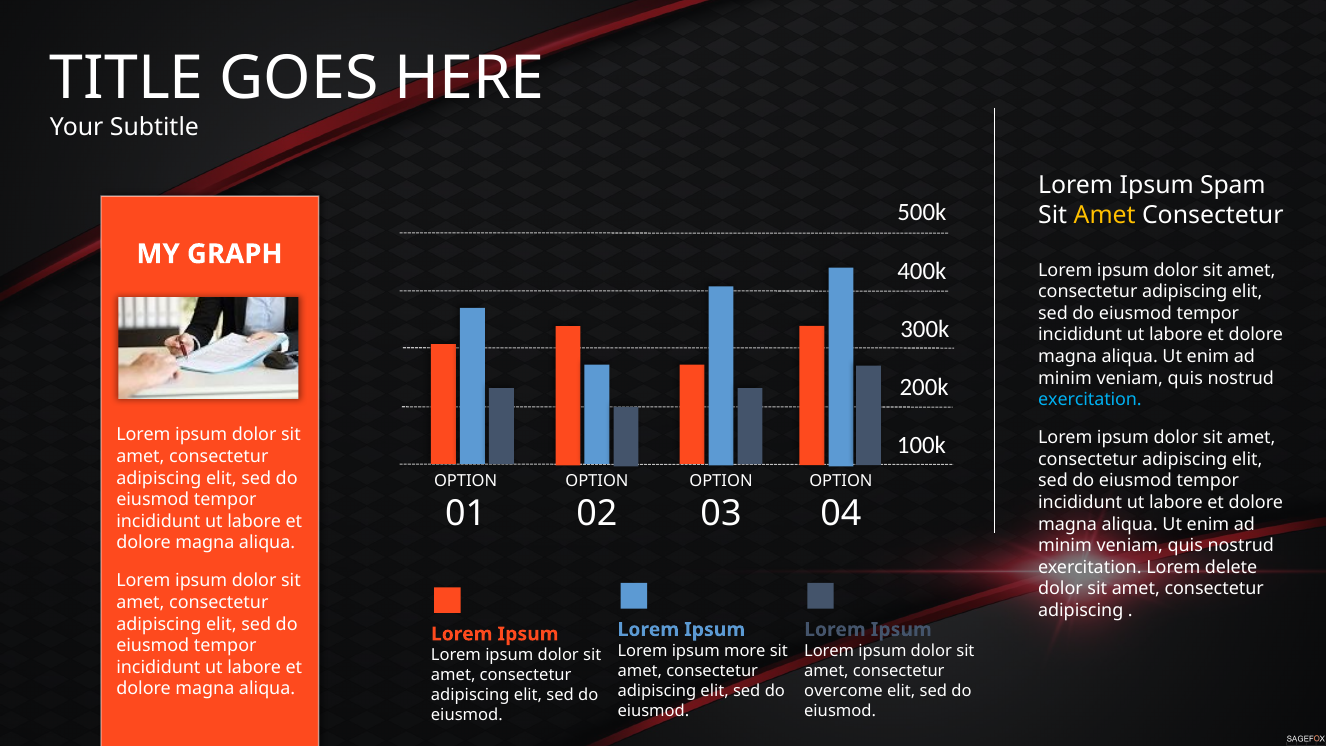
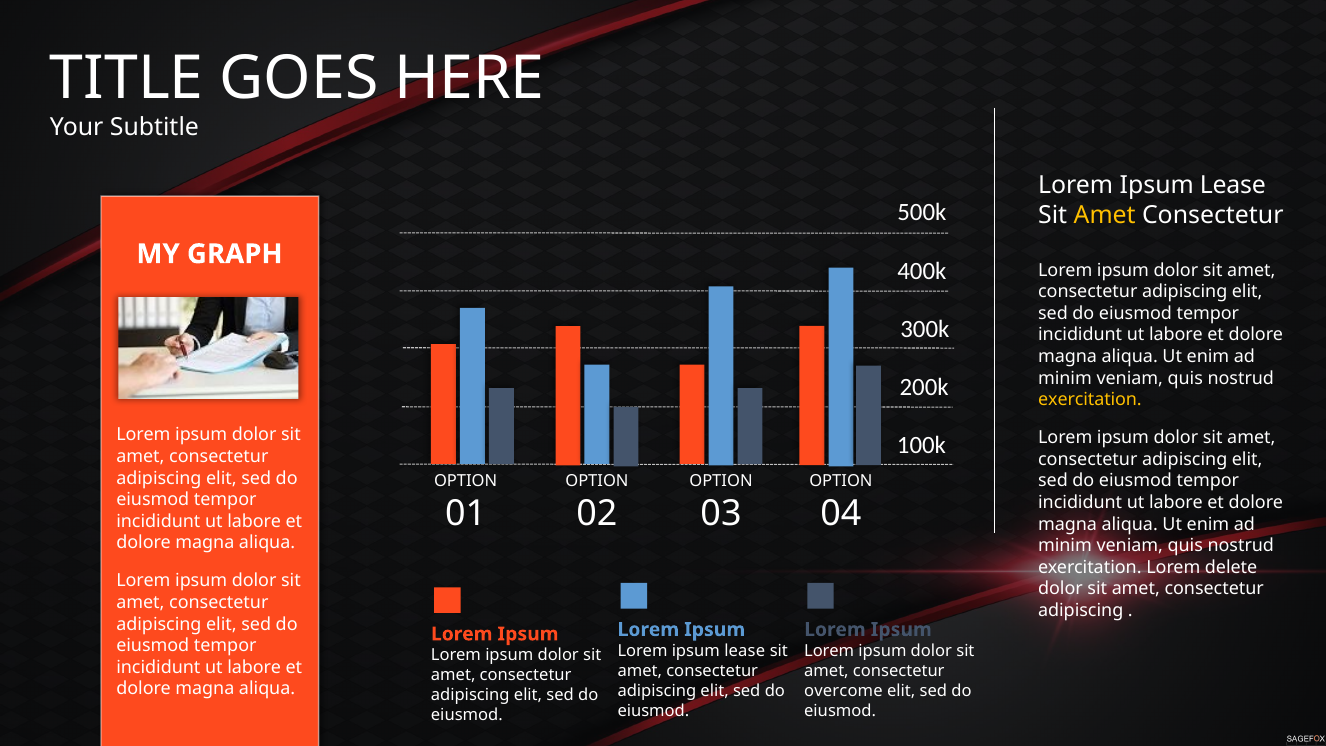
Spam: Spam -> Lease (1233, 185)
exercitation colour: light blue -> yellow (1090, 400)
more: more -> lease (745, 651)
